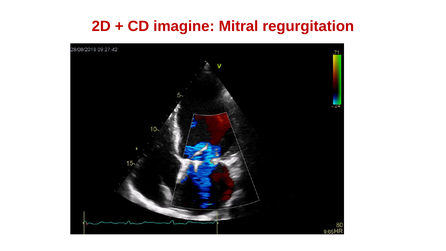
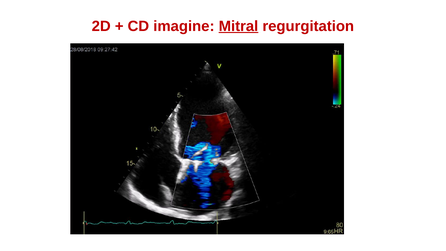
Mitral underline: none -> present (238, 26)
